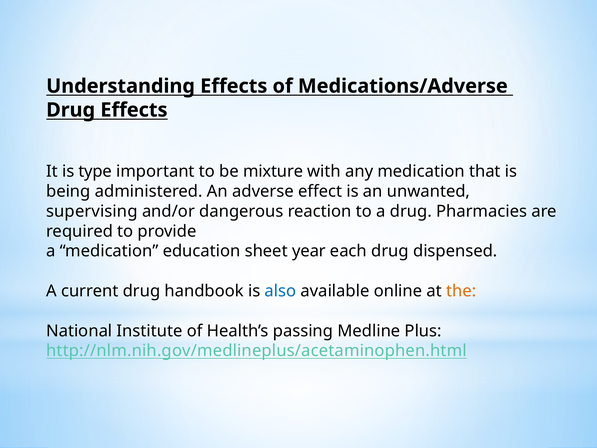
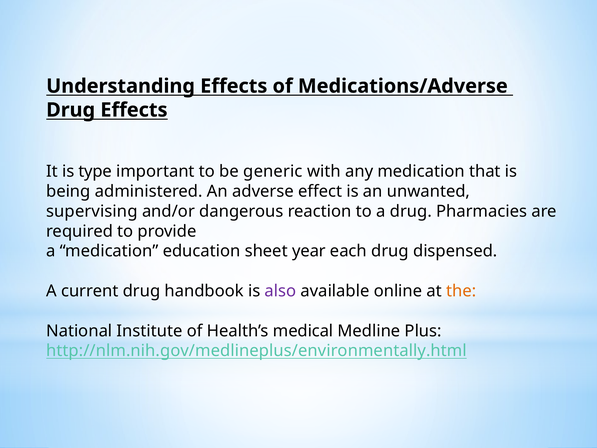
mixture: mixture -> generic (273, 171)
also colour: blue -> purple (280, 291)
passing: passing -> medical (303, 331)
http://nlm.nih.gov/medlineplus/acetaminophen.html: http://nlm.nih.gov/medlineplus/acetaminophen.html -> http://nlm.nih.gov/medlineplus/environmentally.html (256, 351)
